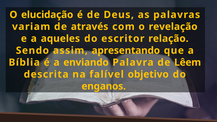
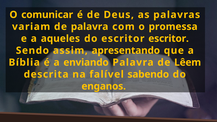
elucidação: elucidação -> comunicar (47, 15)
de através: através -> palavra (90, 27)
revelação: revelação -> promessa (173, 27)
escritor relação: relação -> escritor (169, 39)
objetivo: objetivo -> sabendo (148, 74)
